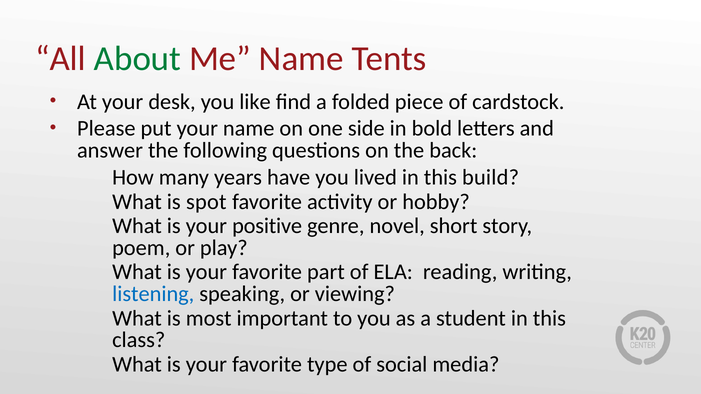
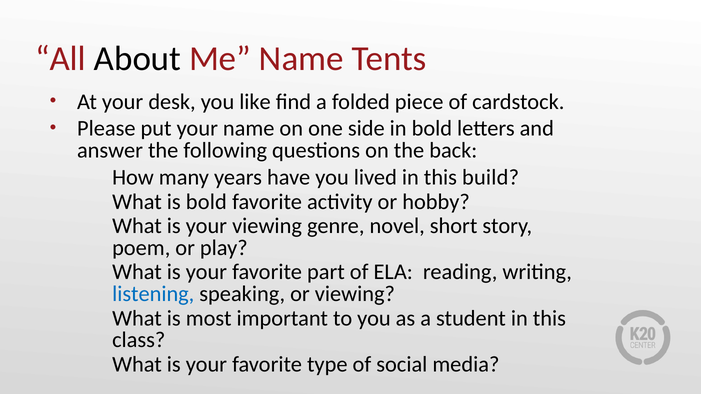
About colour: green -> black (137, 59)
is spot: spot -> bold (206, 202)
your positive: positive -> viewing (267, 226)
